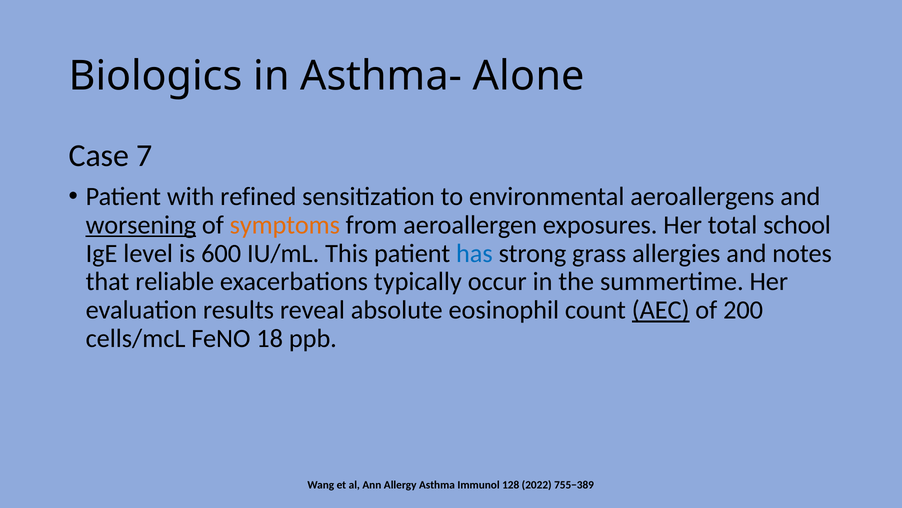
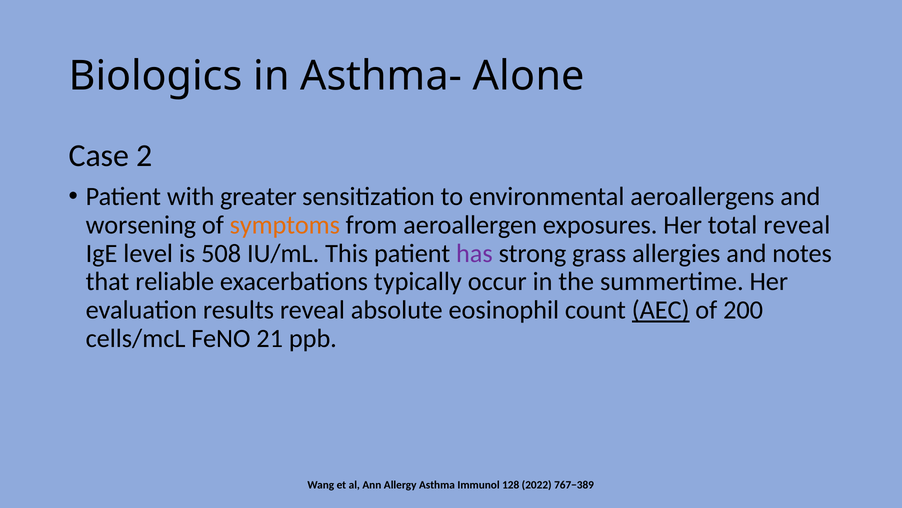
7: 7 -> 2 (145, 155)
refined: refined -> greater (258, 196)
worsening underline: present -> none (141, 225)
total school: school -> reveal (797, 225)
600: 600 -> 508 (221, 253)
has colour: blue -> purple (474, 253)
18: 18 -> 21 (270, 338)
755−389: 755−389 -> 767−389 (574, 485)
